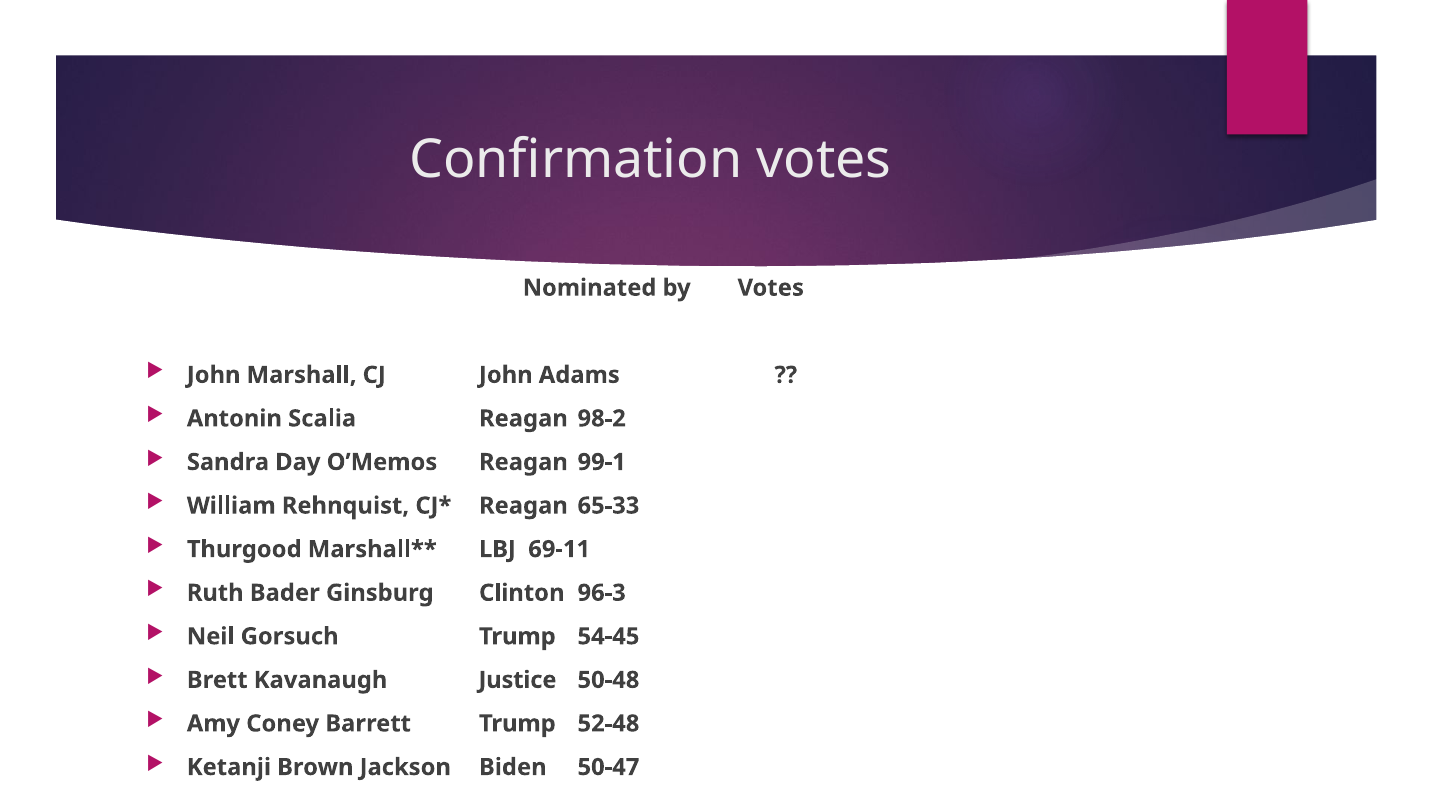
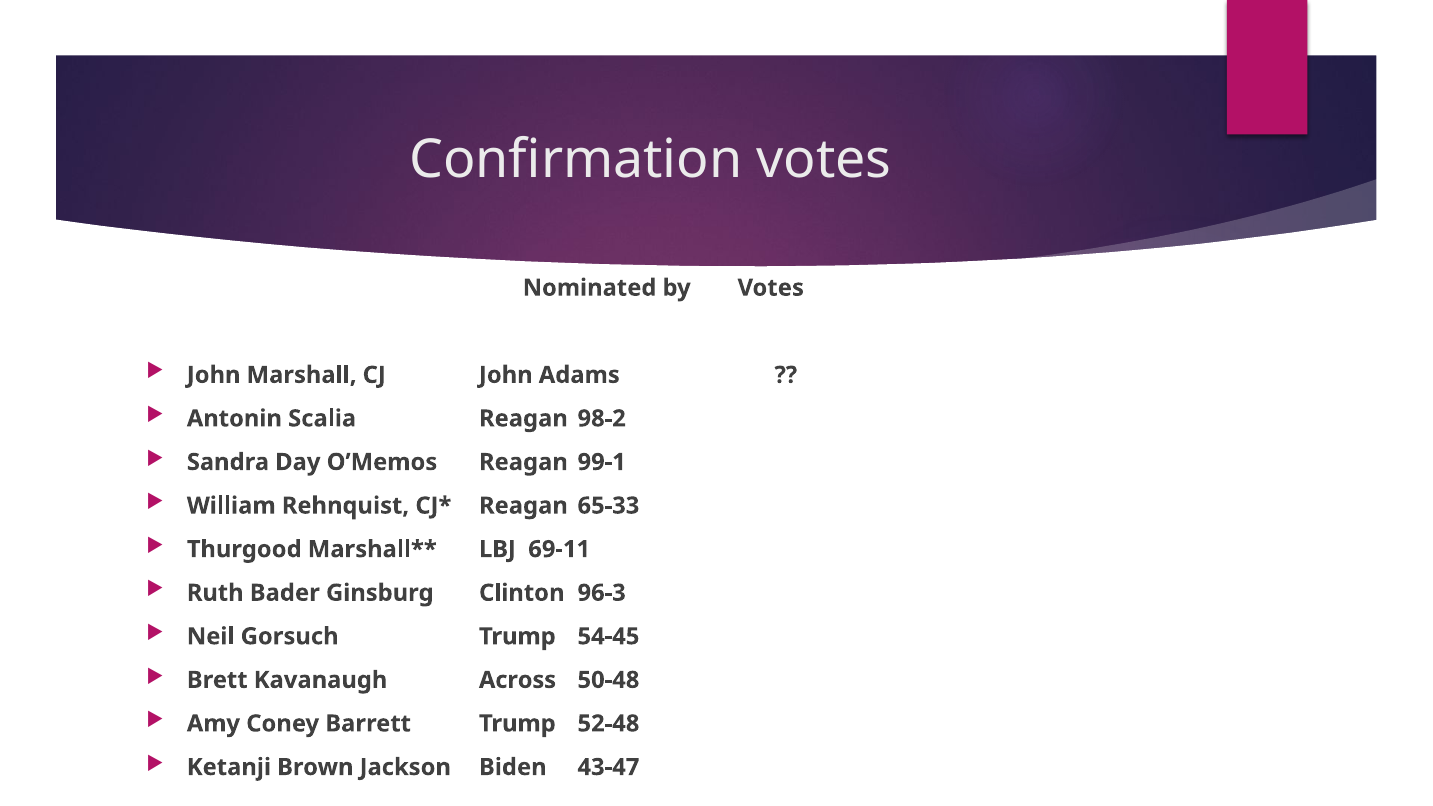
Justice: Justice -> Across (518, 680)
50-47: 50-47 -> 43-47 (608, 767)
